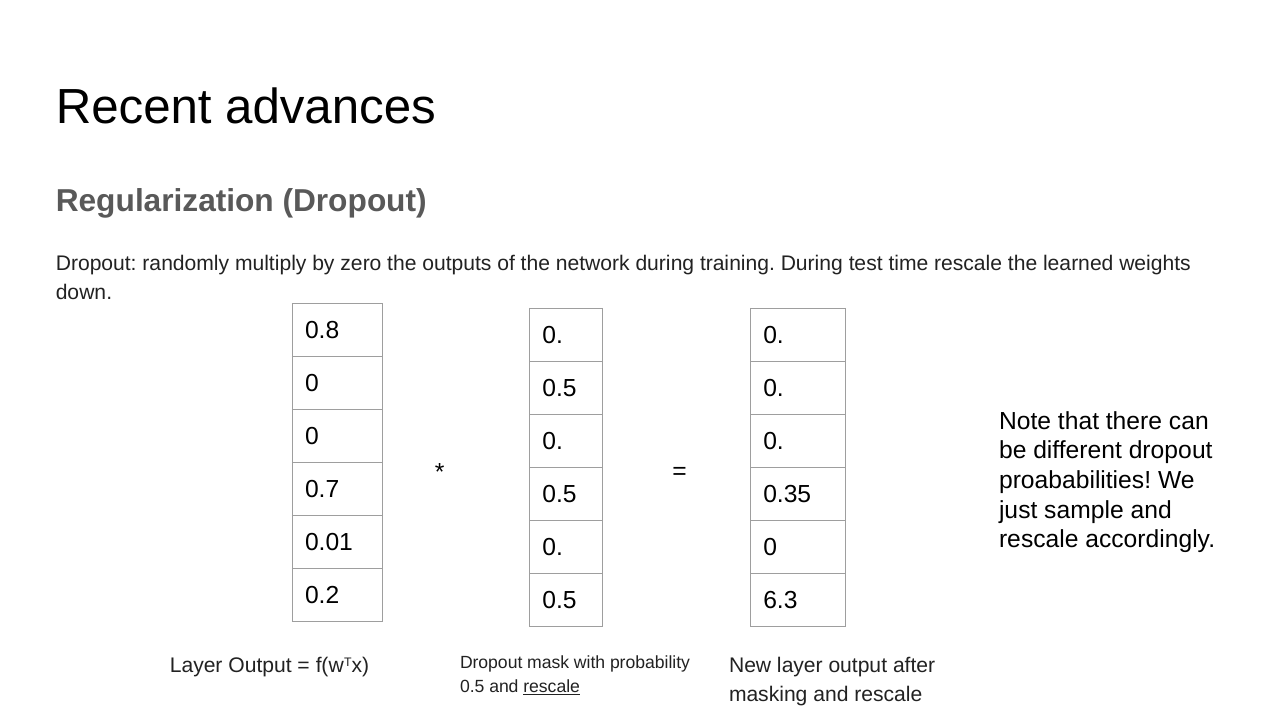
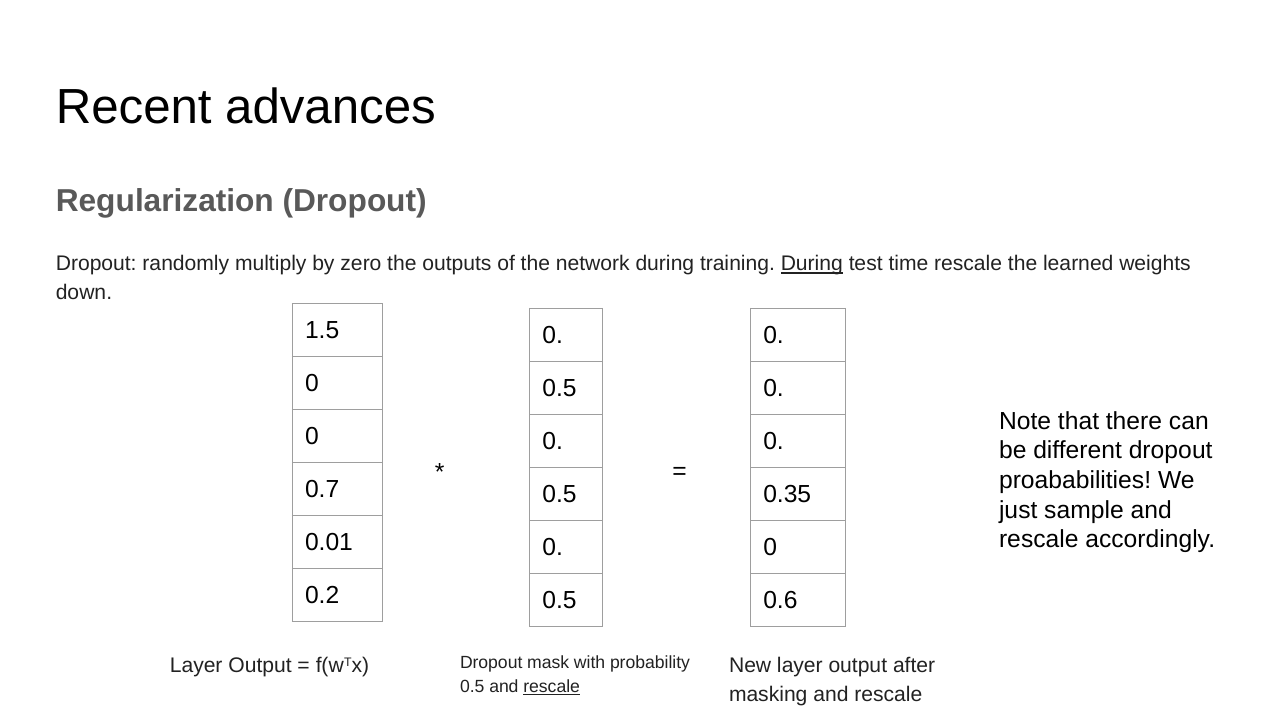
During underline: none -> present (812, 264)
0.8: 0.8 -> 1.5 (322, 331)
6.3: 6.3 -> 0.6 (780, 600)
